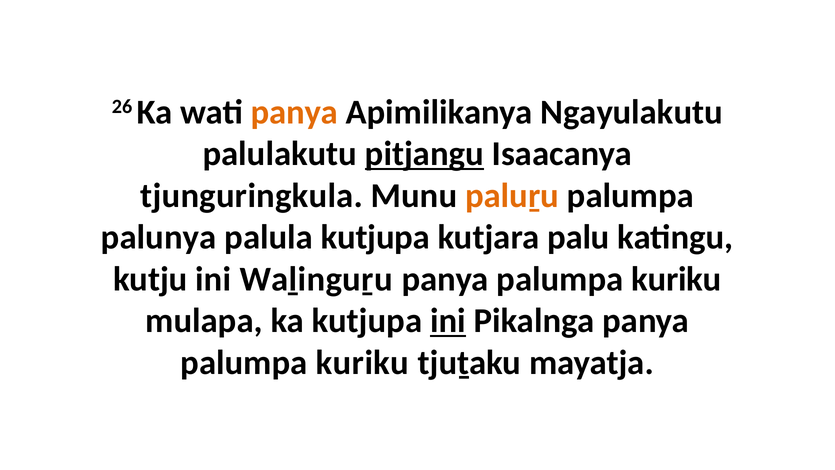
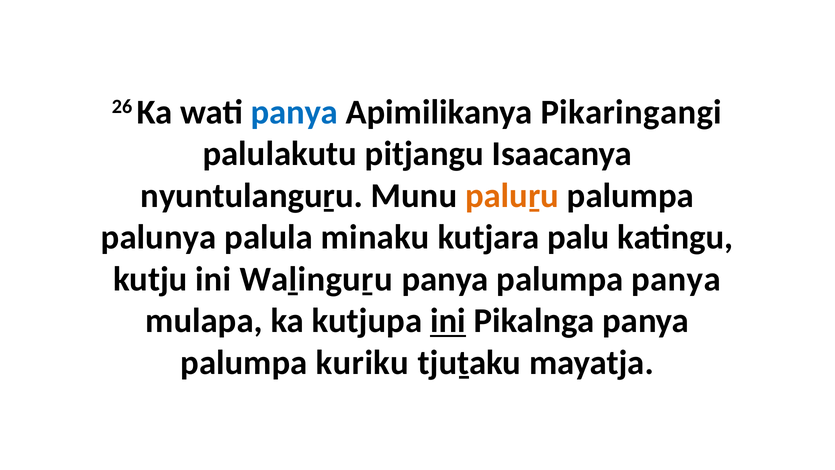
panya colour: orange -> blue (295, 112)
Ngayulakutu: Ngayulakutu -> Pikaringangi (631, 112)
pitjangu underline: present -> none (424, 154)
tjunguringkula: tjunguringkula -> nyuntulanguṟu (252, 195)
palula kutjupa: kutjupa -> minaku (375, 237)
kuriku: kuriku -> panya (676, 279)
